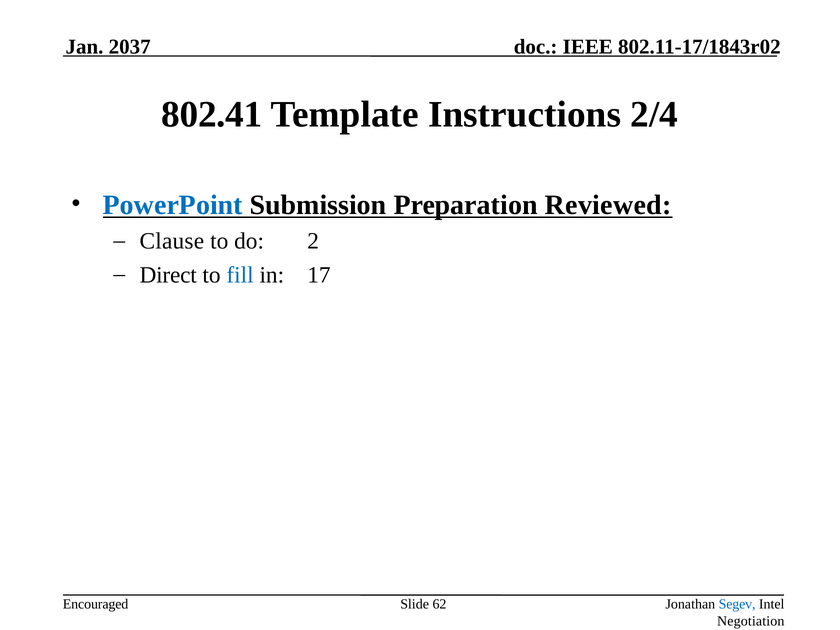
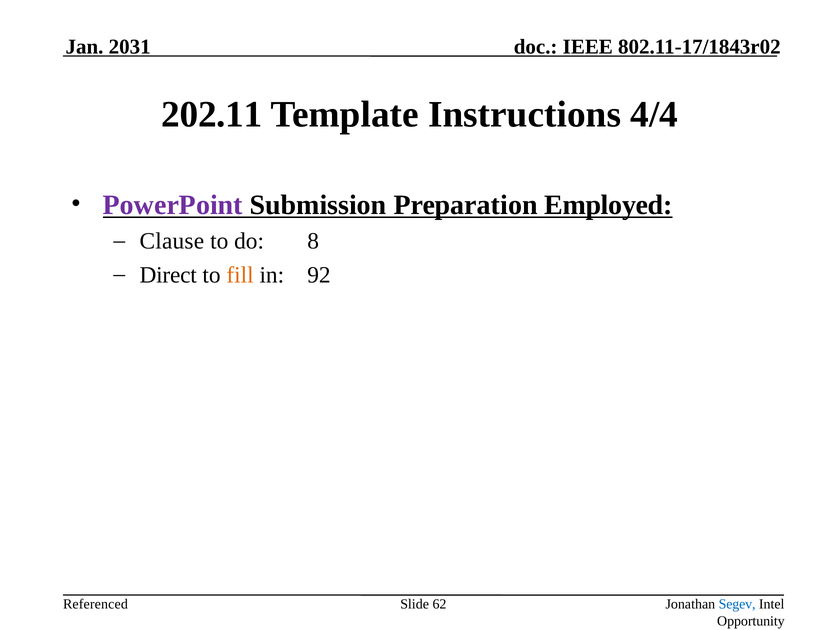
2037: 2037 -> 2031 (130, 47)
802.41: 802.41 -> 202.11 (212, 115)
2/4: 2/4 -> 4/4 (654, 115)
PowerPoint colour: blue -> purple (173, 205)
Reviewed: Reviewed -> Employed (608, 205)
2: 2 -> 8 (313, 241)
fill colour: blue -> orange (240, 275)
17: 17 -> 92 (319, 275)
Encouraged: Encouraged -> Referenced (95, 604)
Negotiation: Negotiation -> Opportunity (751, 621)
